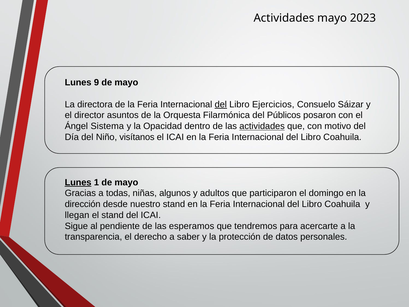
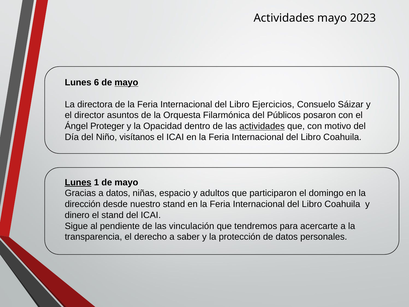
9: 9 -> 6 (96, 82)
mayo underline: none -> present (126, 82)
del underline: present -> none (221, 104)
Sistema: Sistema -> Proteger (107, 126)
a todas: todas -> datos (118, 193)
algunos: algunos -> espacio (175, 193)
llegan: llegan -> dinero (77, 215)
esperamos: esperamos -> vinculación (192, 226)
